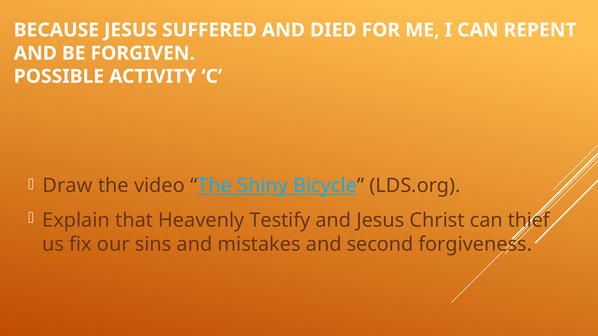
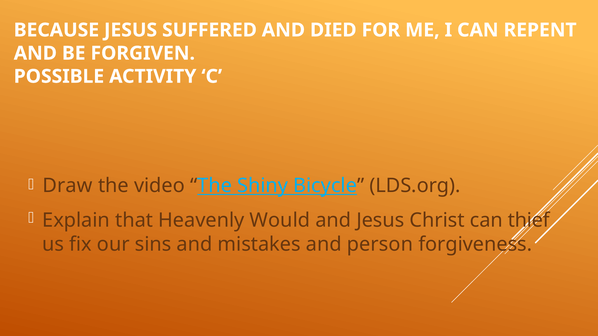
Testify: Testify -> Would (280, 221)
second: second -> person (380, 244)
